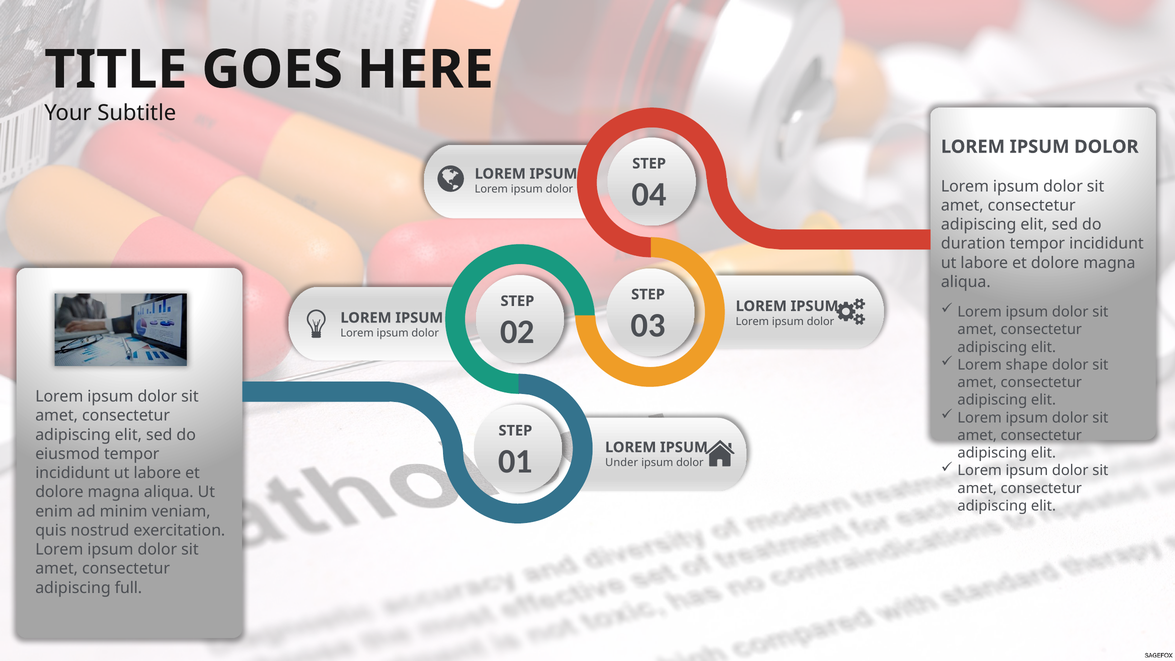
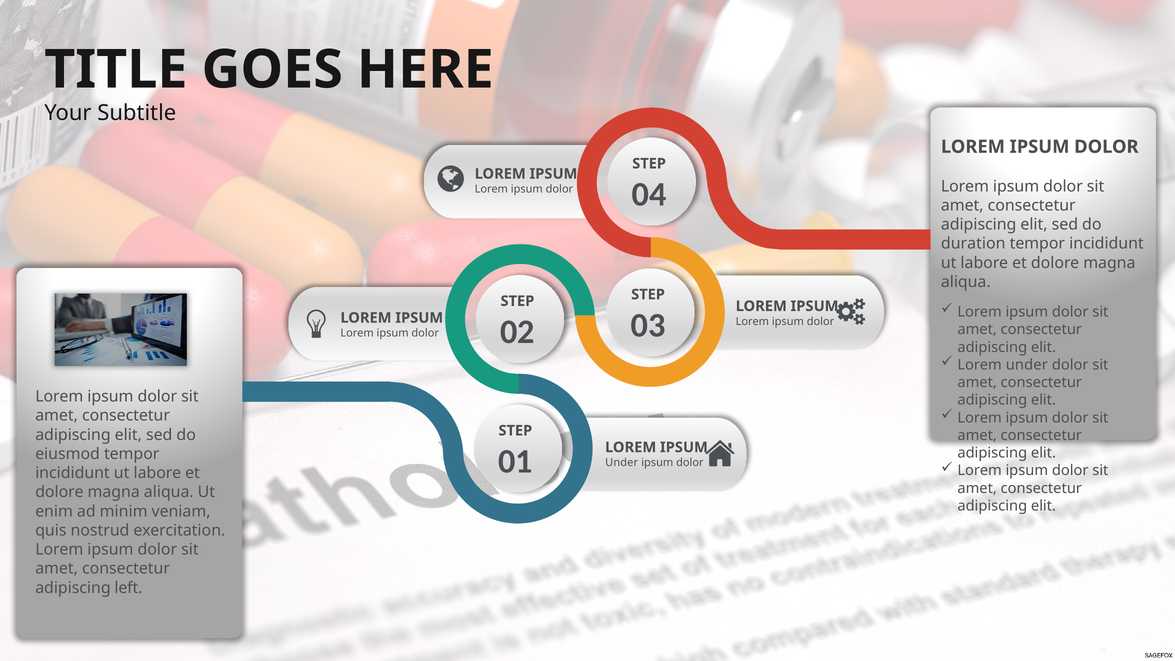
Lorem shape: shape -> under (1027, 365)
full: full -> left (128, 588)
